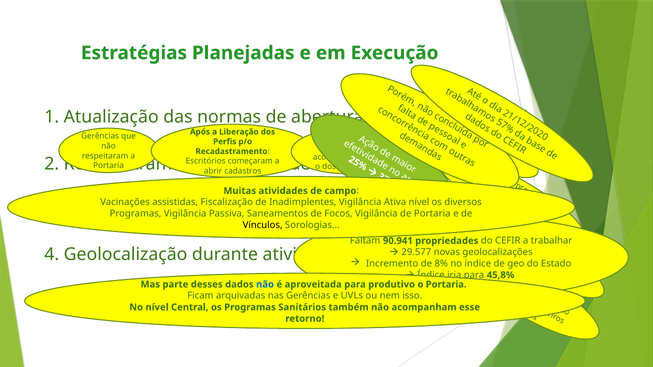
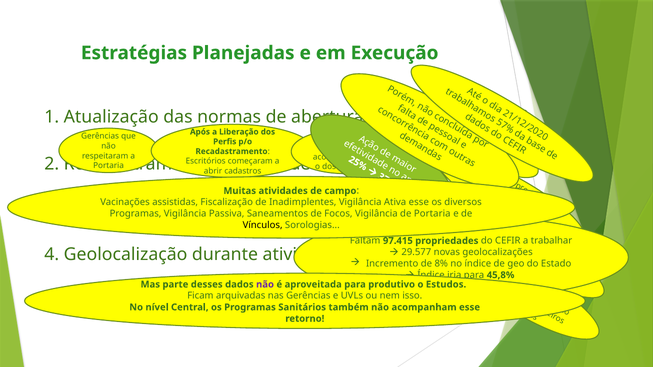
Ativa nível: nível -> esse (419, 202)
90.941: 90.941 -> 97.415 (398, 241)
não colour: blue -> purple (265, 285)
o Portaria: Portaria -> Estudos (446, 285)
